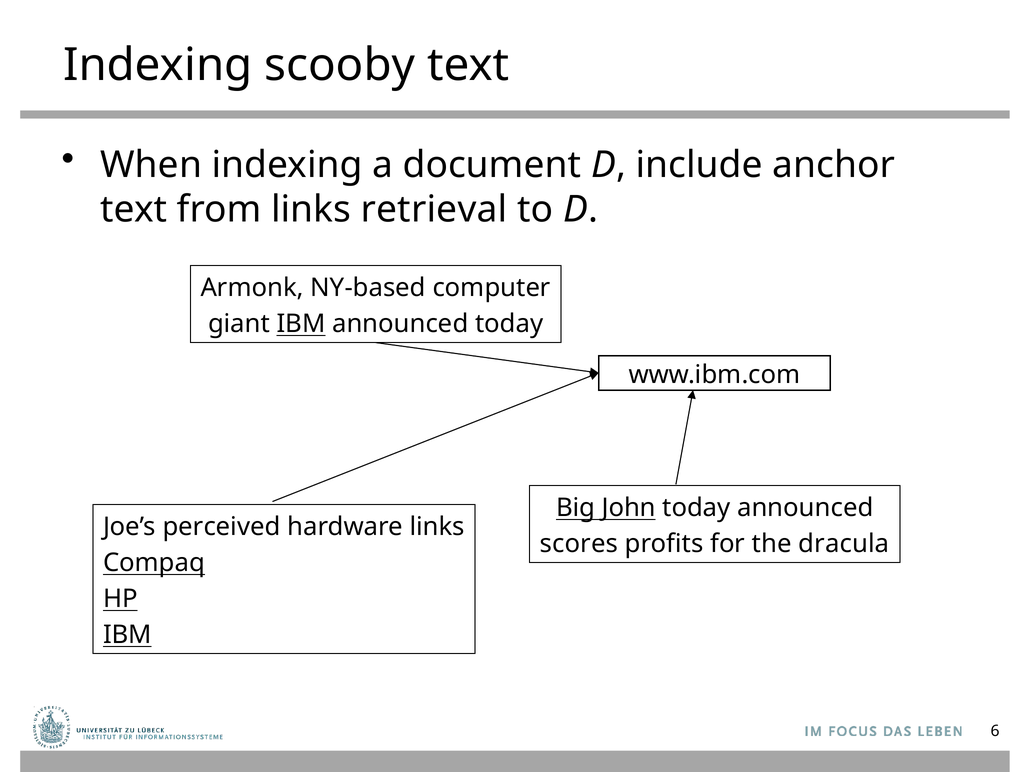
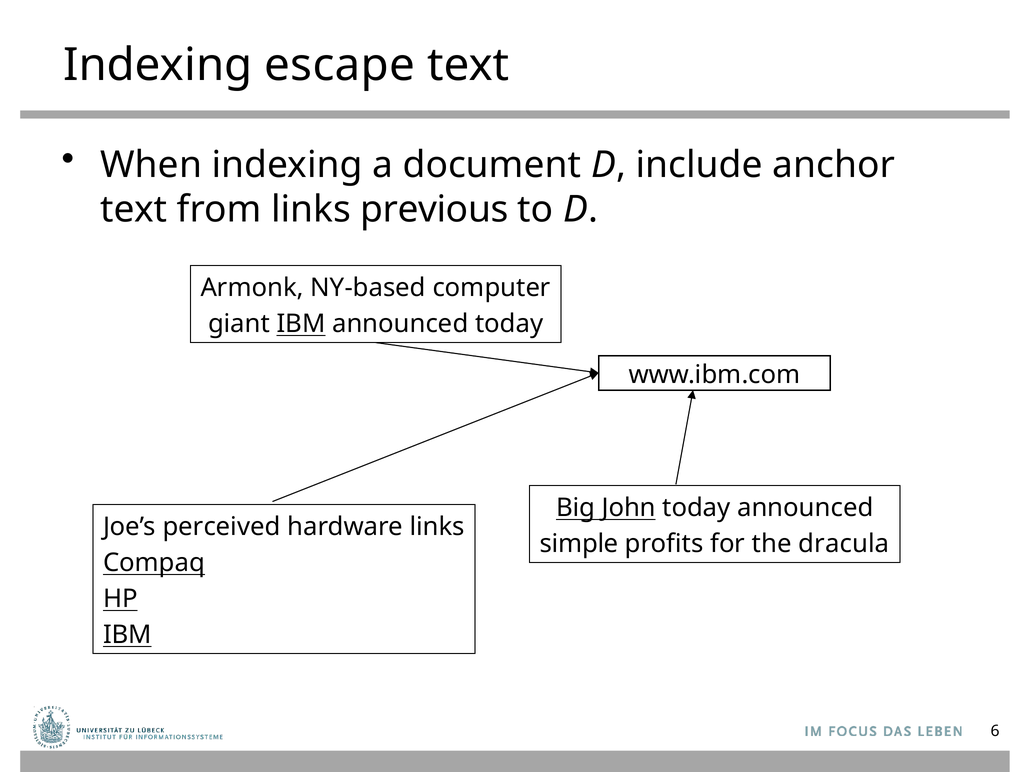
scooby: scooby -> escape (340, 65)
retrieval: retrieval -> previous (434, 210)
scores: scores -> simple (579, 544)
